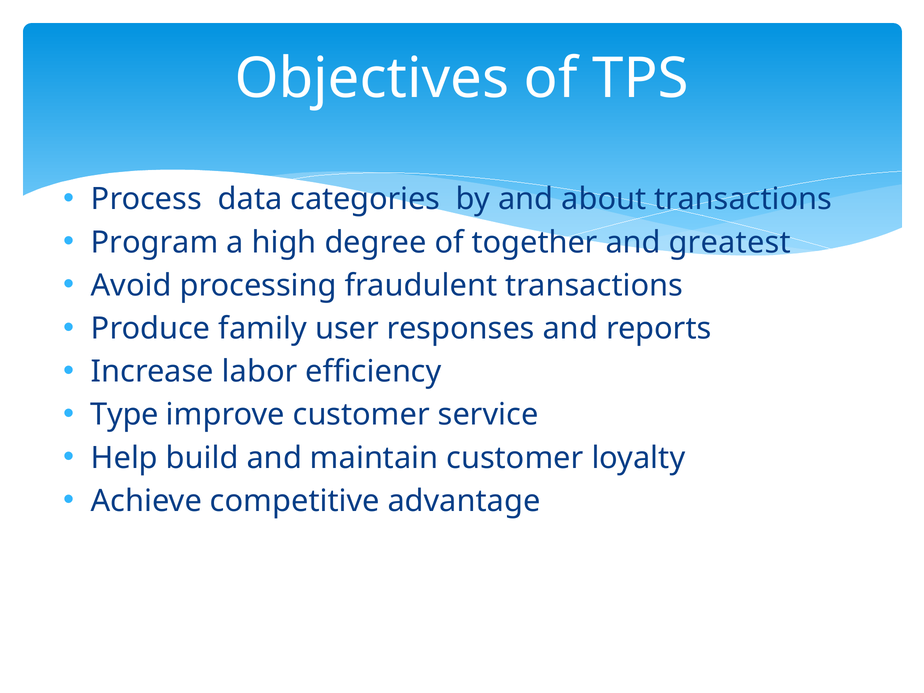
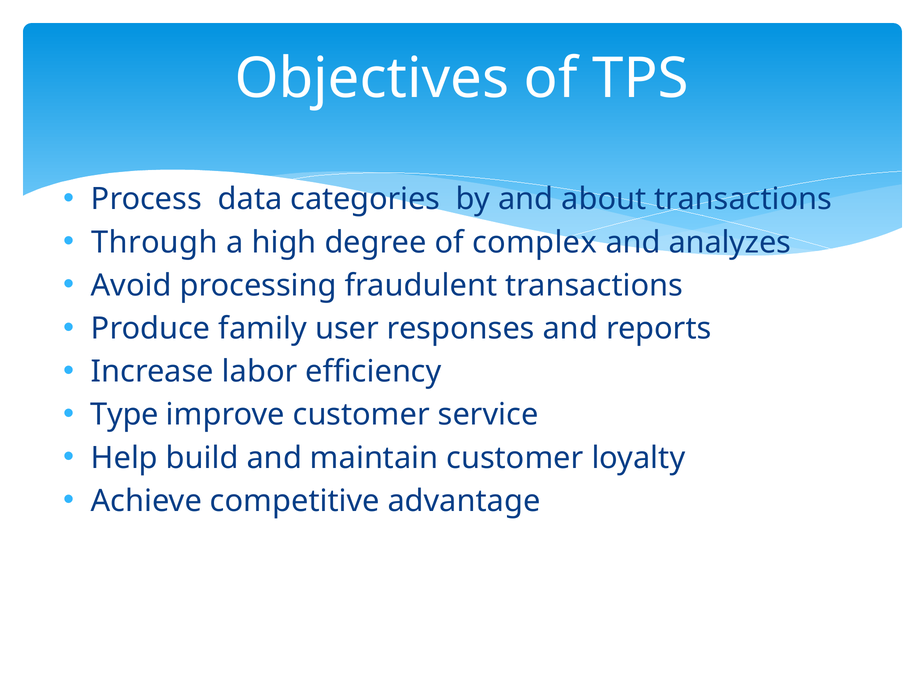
Program: Program -> Through (154, 242)
together: together -> complex (535, 242)
greatest: greatest -> analyzes (730, 242)
